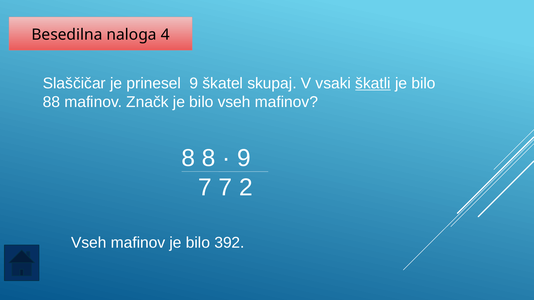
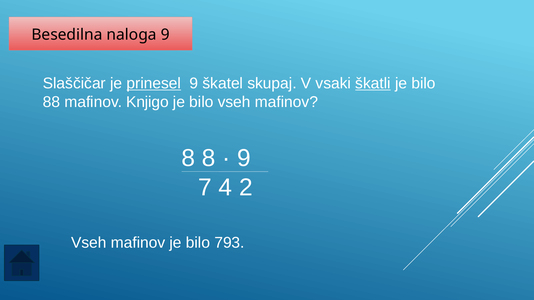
naloga 4: 4 -> 9 (165, 35)
prinesel underline: none -> present (154, 83)
Značk: Značk -> Knjigo (148, 102)
7 7: 7 -> 4 (225, 188)
392: 392 -> 793 (229, 243)
